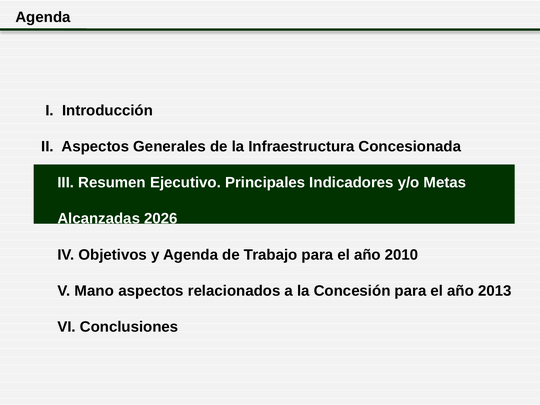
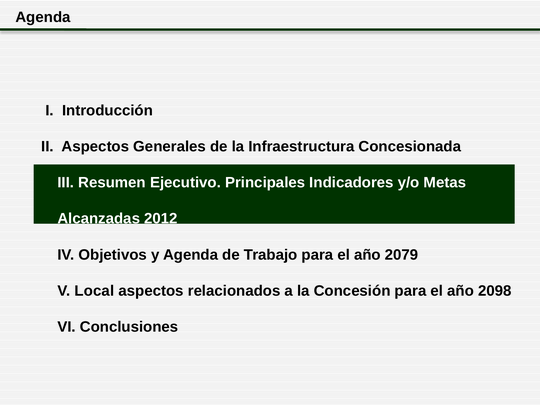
2026: 2026 -> 2012 (161, 219)
2010: 2010 -> 2079 (402, 255)
Mano: Mano -> Local (94, 291)
2013: 2013 -> 2098 (495, 291)
